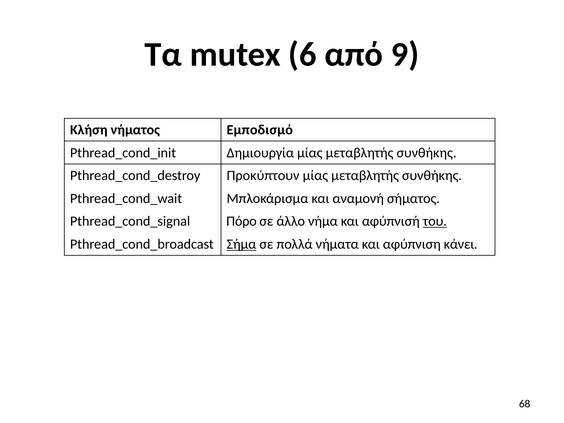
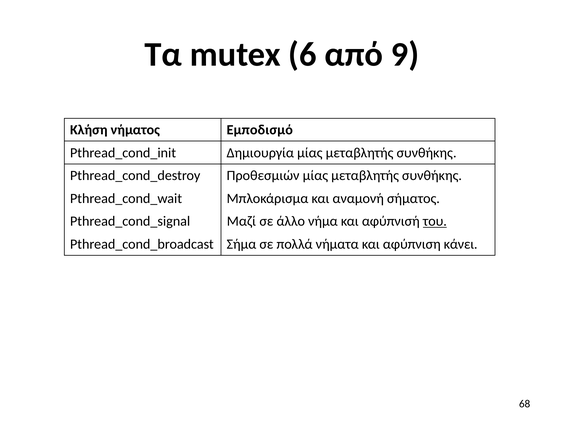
Προκύπτουν: Προκύπτουν -> Προθεσμιών (263, 176)
Πόρο: Πόρο -> Μαζί (241, 221)
Σήμα underline: present -> none (241, 244)
